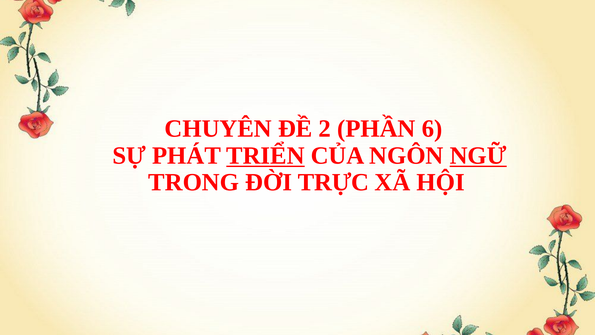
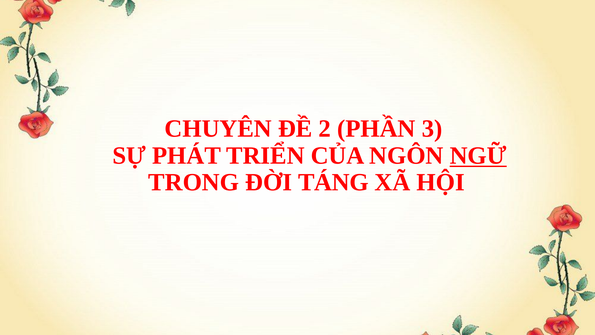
6: 6 -> 3 (432, 129)
TRIỂN underline: present -> none (265, 155)
TRỰC: TRỰC -> TÁNG (333, 182)
